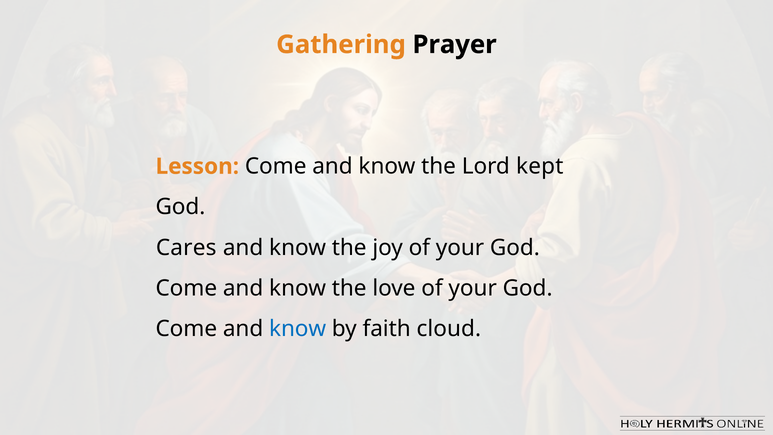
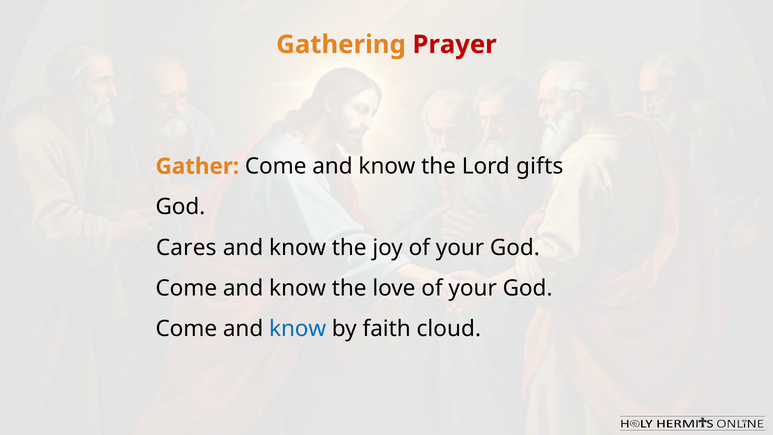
Prayer colour: black -> red (455, 45)
Lesson: Lesson -> Gather (197, 166)
kept: kept -> gifts (540, 166)
